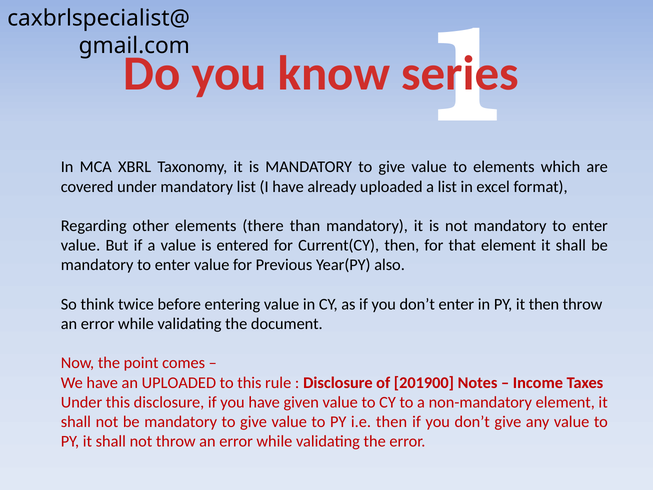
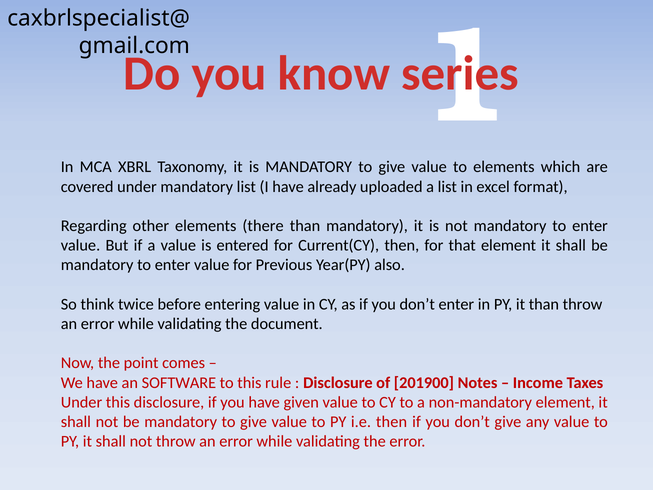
it then: then -> than (544, 304)
an UPLOADED: UPLOADED -> SOFTWARE (179, 383)
